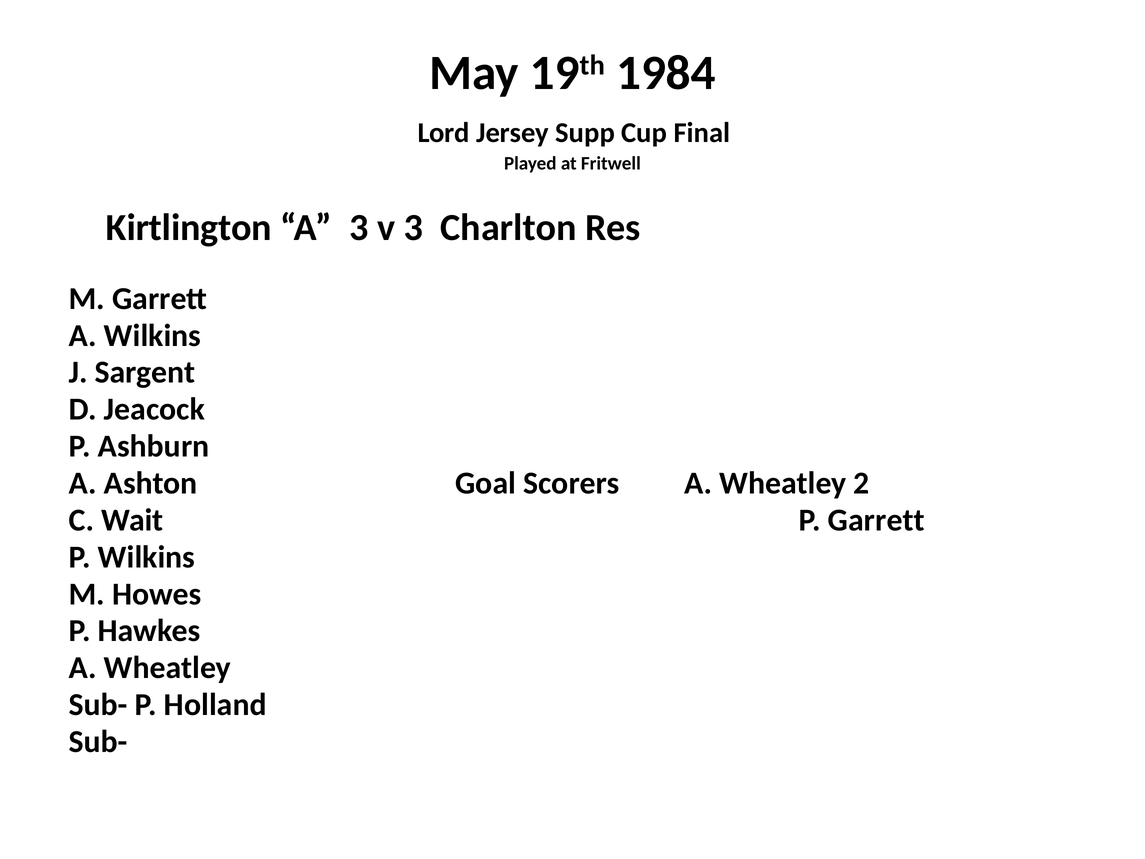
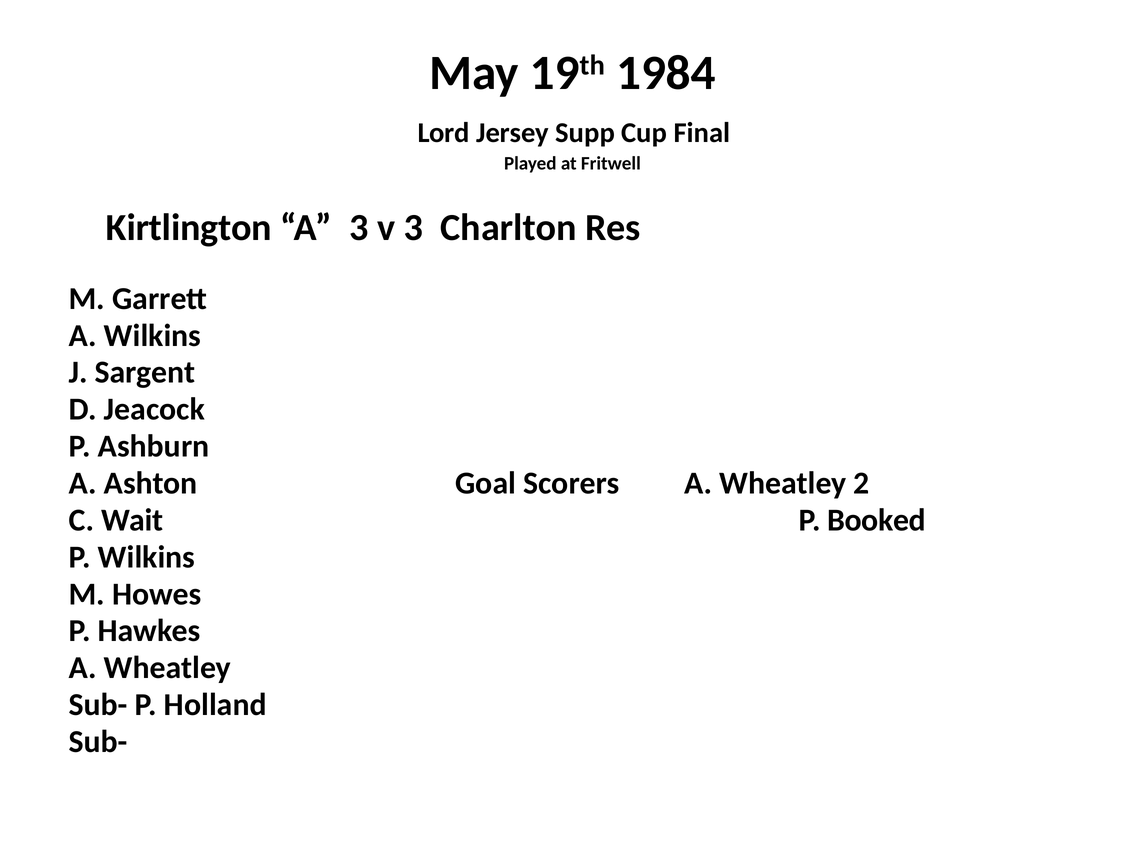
P Garrett: Garrett -> Booked (876, 520)
